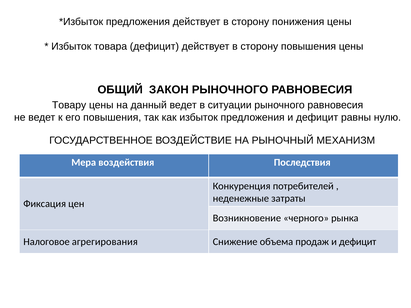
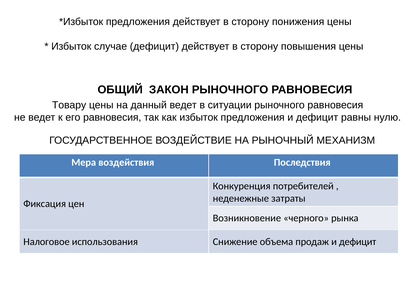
товара: товара -> случае (111, 46)
его повышения: повышения -> равновесия (112, 118)
агрегирования: агрегирования -> использования (105, 242)
